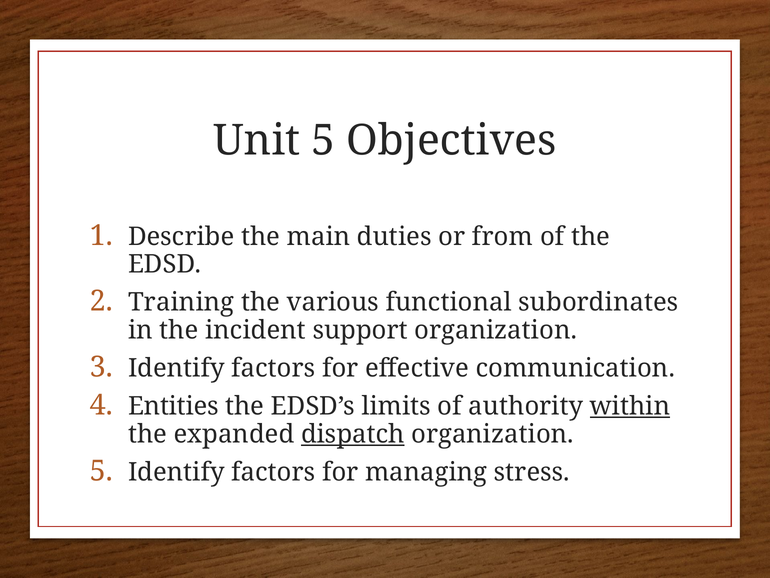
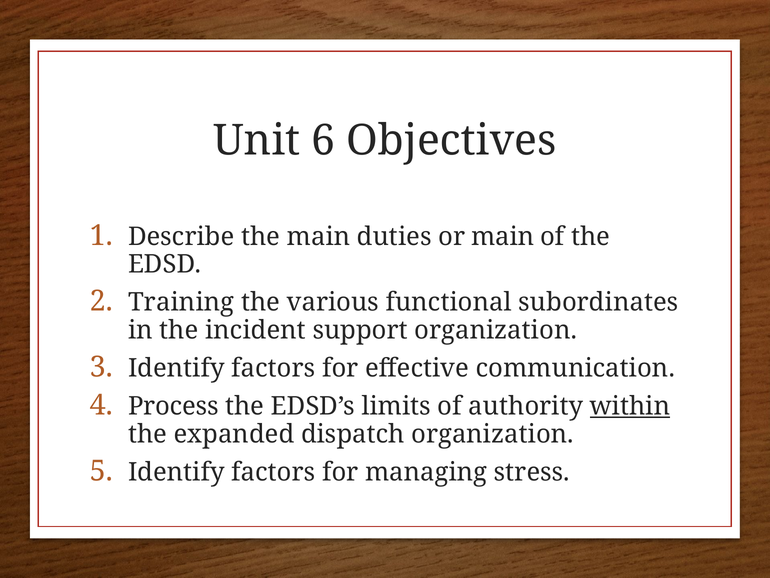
Unit 5: 5 -> 6 (323, 141)
or from: from -> main (503, 236)
Entities: Entities -> Process (173, 406)
dispatch underline: present -> none (353, 434)
